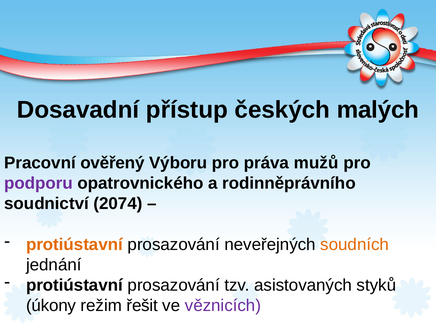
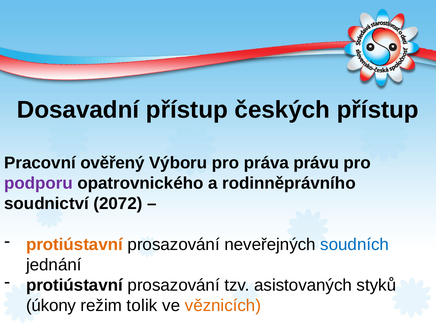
českých malých: malých -> přístup (378, 110)
mužů: mužů -> právu (316, 163)
2074: 2074 -> 2072 (118, 204)
soudních colour: orange -> blue (355, 244)
řešit: řešit -> tolik (142, 305)
věznicích colour: purple -> orange (223, 305)
